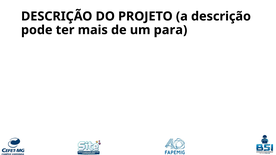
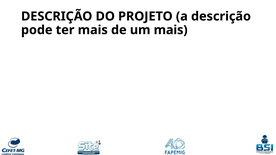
um para: para -> mais (171, 30)
